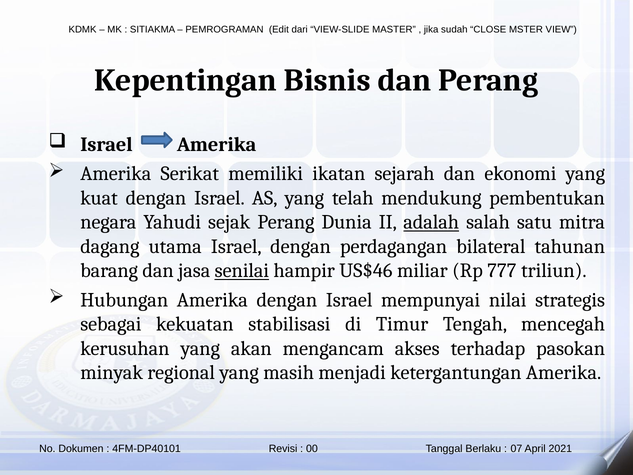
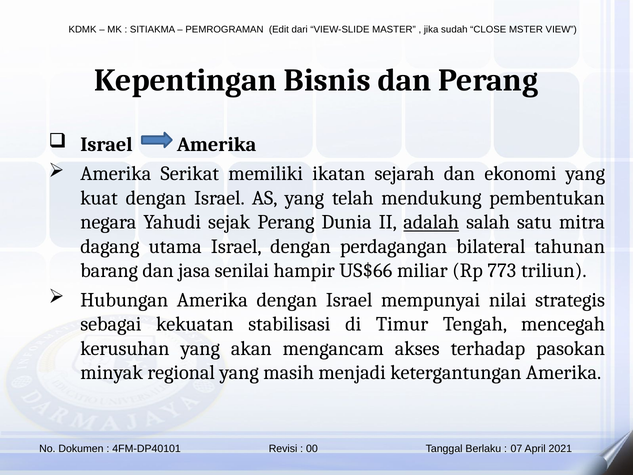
senilai underline: present -> none (242, 271)
US$46: US$46 -> US$66 (366, 271)
777: 777 -> 773 (502, 271)
